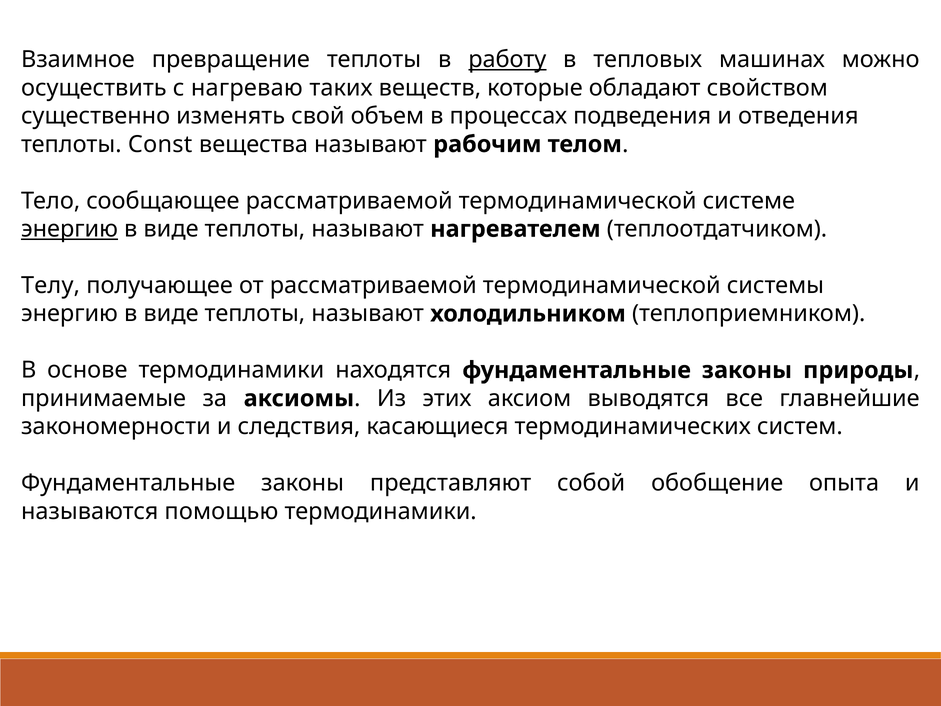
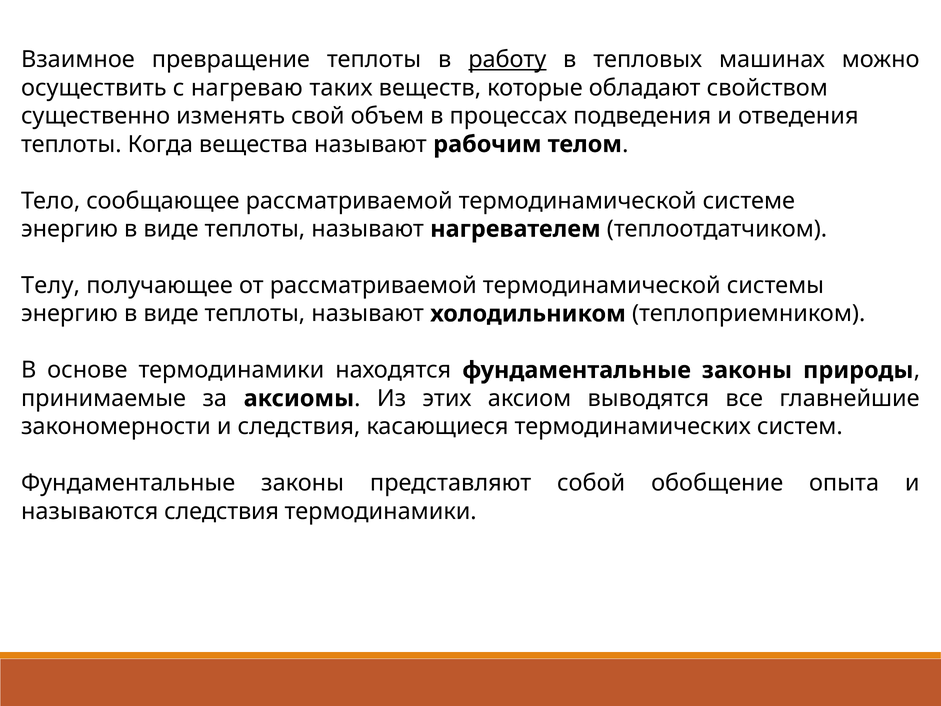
Const: Const -> Когда (160, 144)
энергию underline: present -> none (69, 229)
называются помощью: помощью -> следствия (222, 511)
